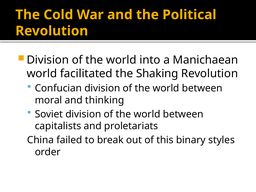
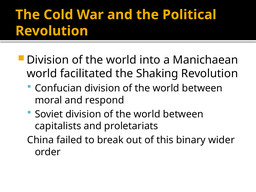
thinking: thinking -> respond (105, 100)
styles: styles -> wider (222, 140)
